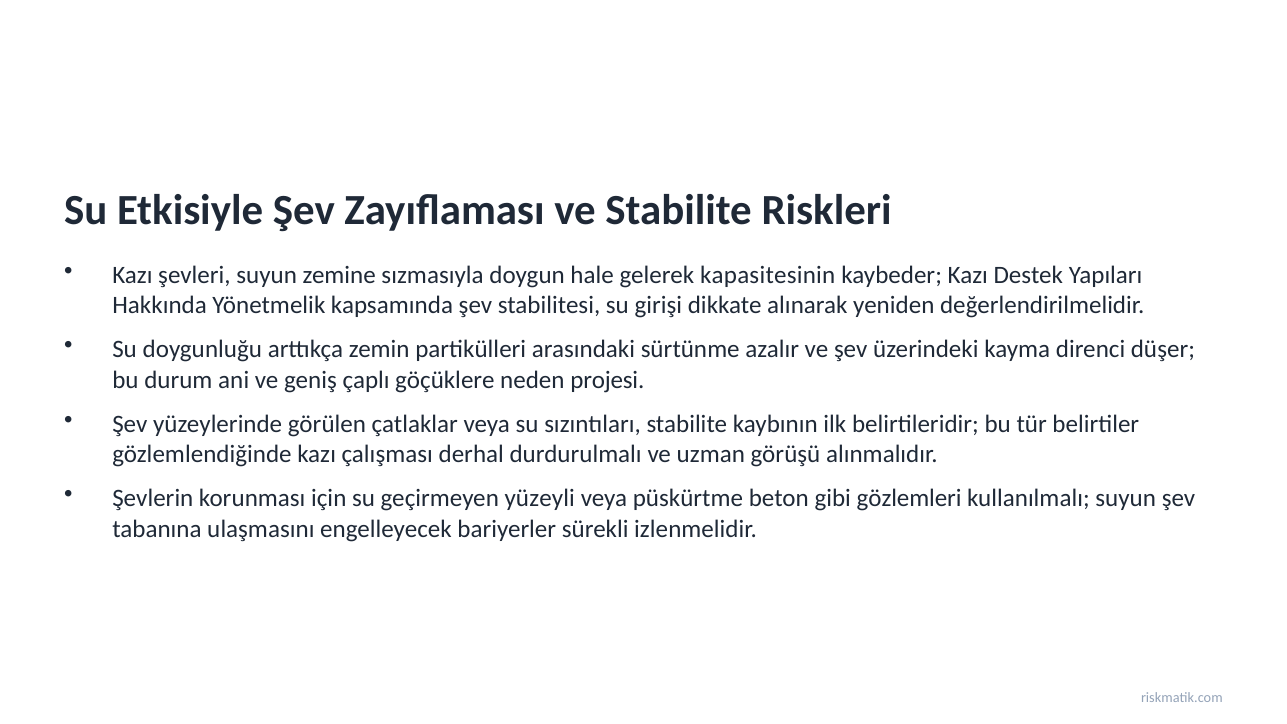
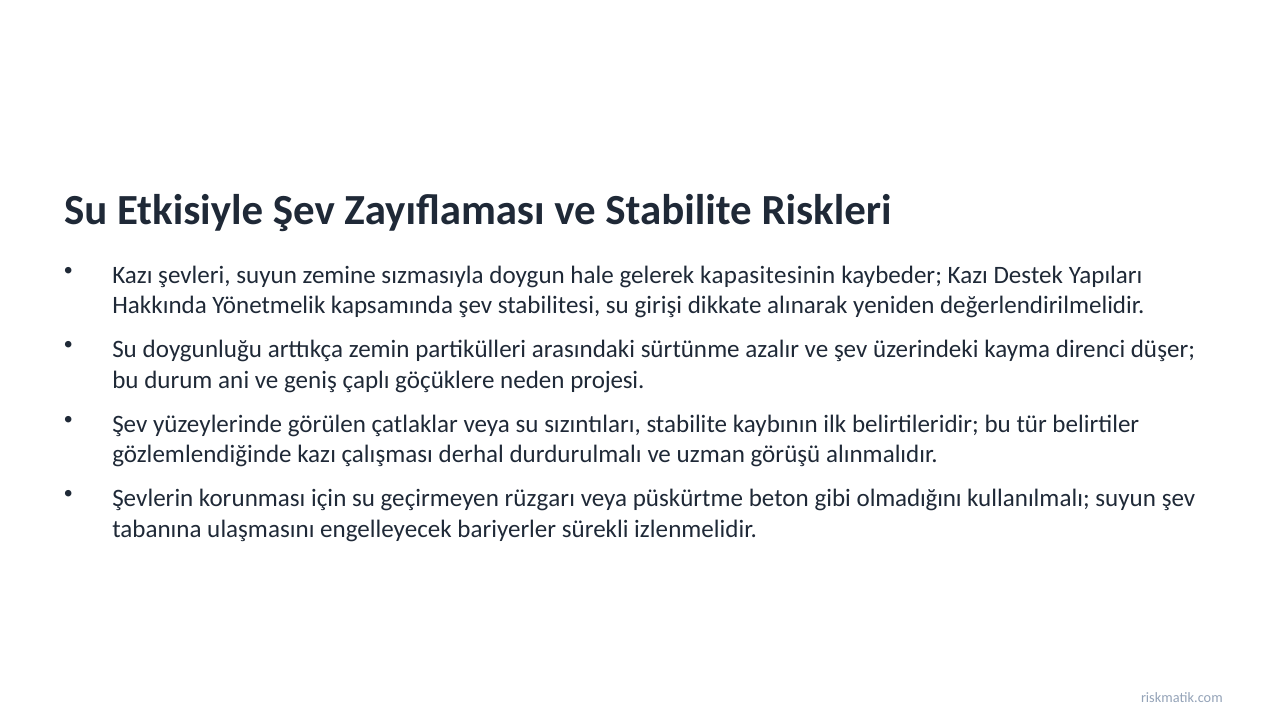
yüzeyli: yüzeyli -> rüzgarı (540, 499)
gözlemleri: gözlemleri -> olmadığını (909, 499)
